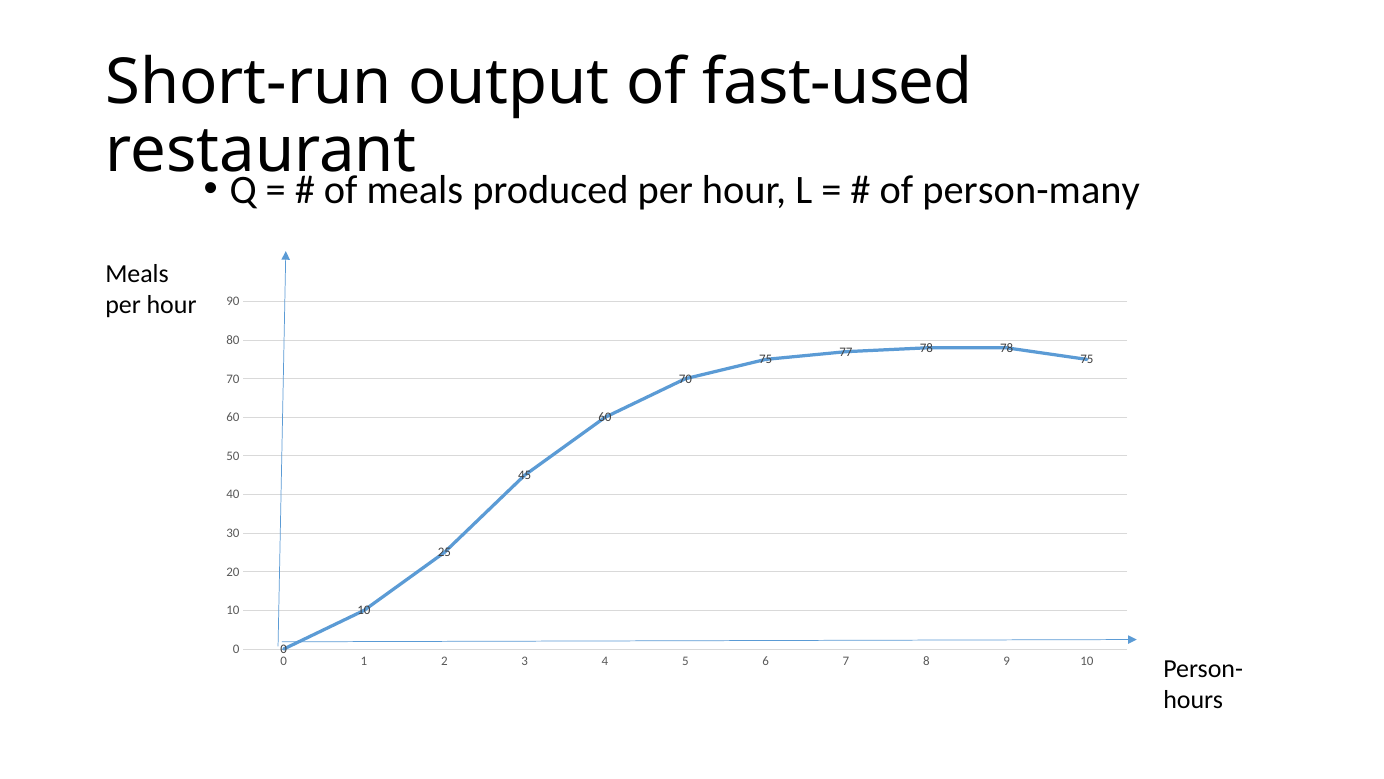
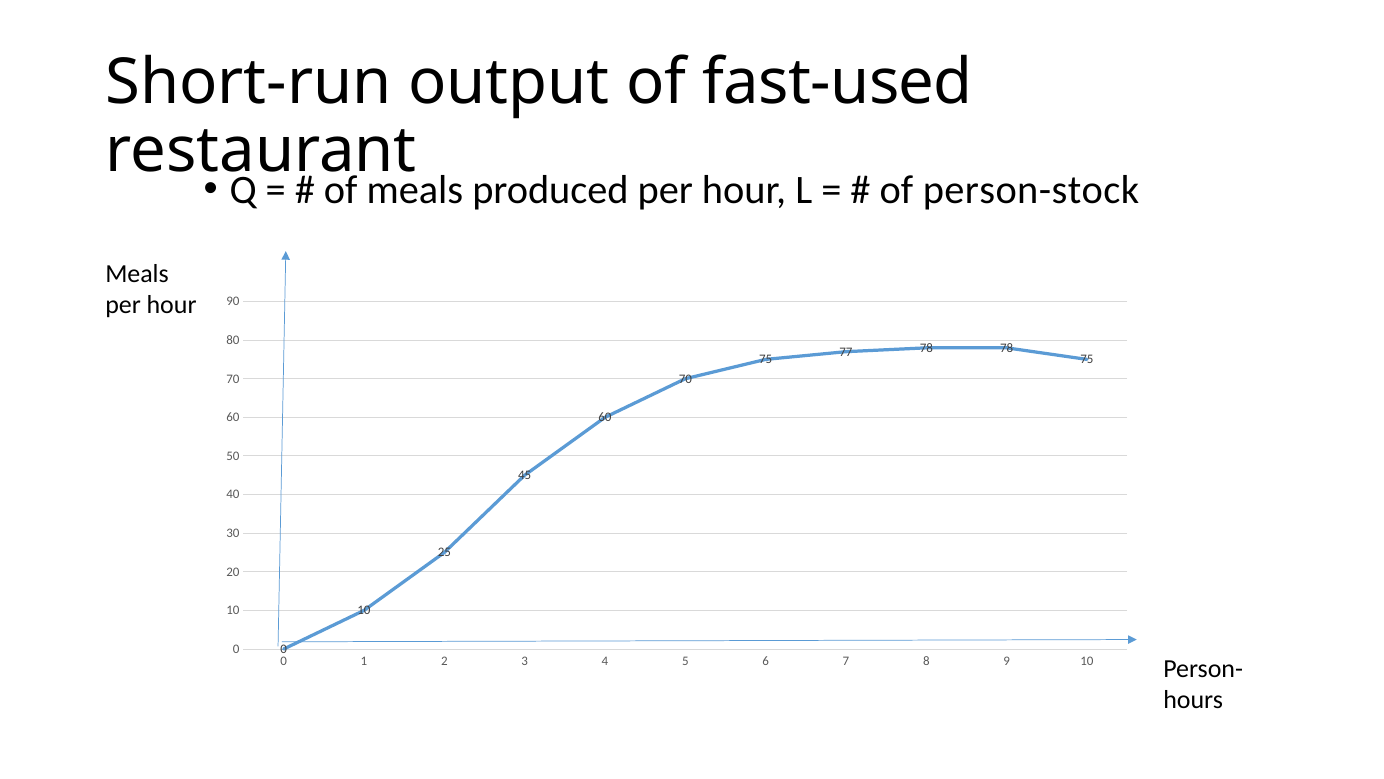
person-many: person-many -> person-stock (1031, 190)
